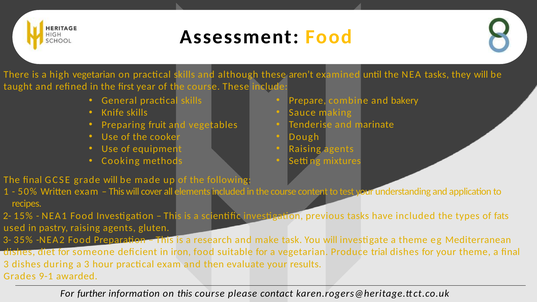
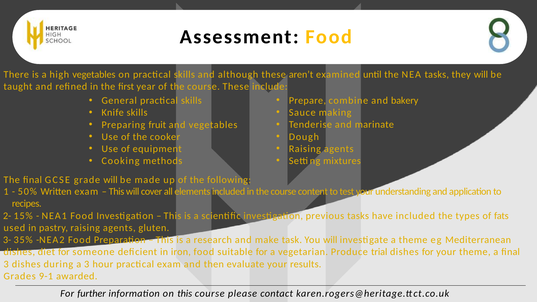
high vegetarian: vegetarian -> vegetables (94, 74)
